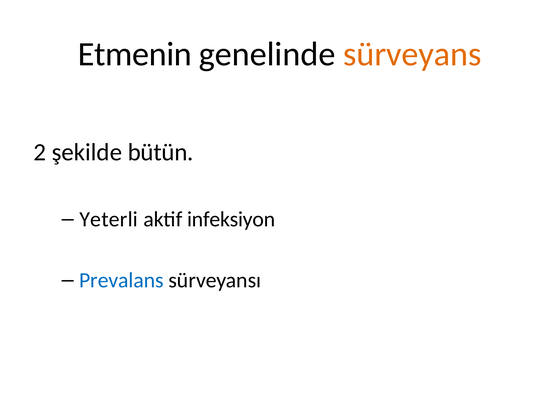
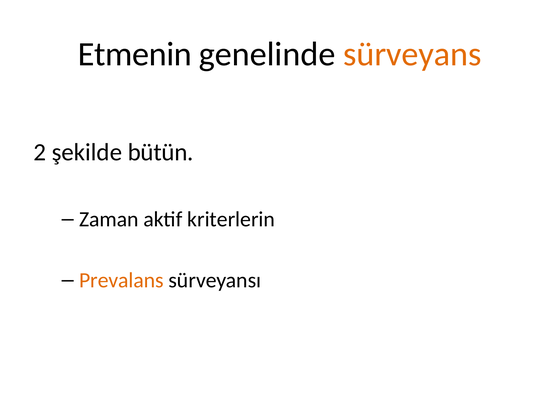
Yeterli: Yeterli -> Zaman (109, 219)
infeksiyon: infeksiyon -> kriterlerin (231, 219)
Prevalans colour: blue -> orange (121, 280)
